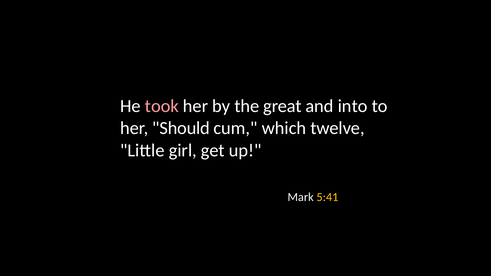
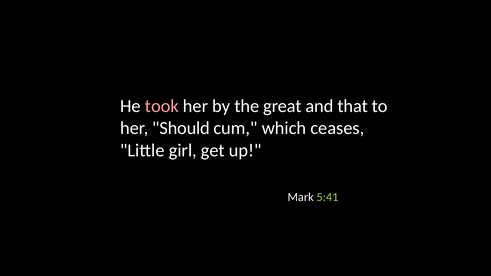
into: into -> that (353, 106)
twelve: twelve -> ceases (337, 128)
5:41 colour: yellow -> light green (327, 197)
